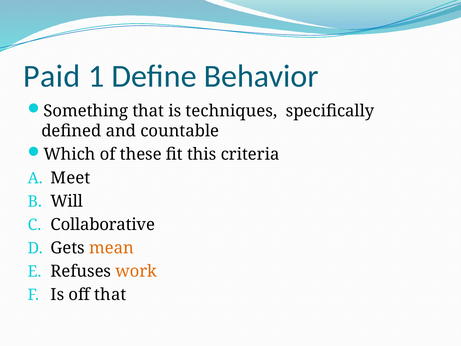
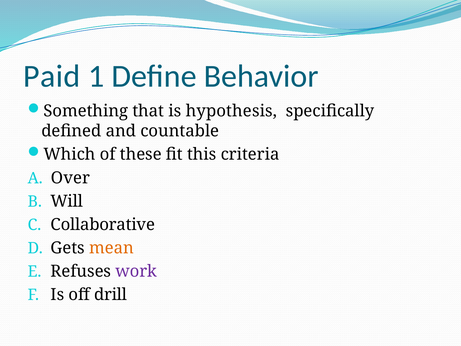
techniques: techniques -> hypothesis (231, 111)
Meet: Meet -> Over (70, 178)
work colour: orange -> purple (136, 271)
off that: that -> drill (111, 294)
